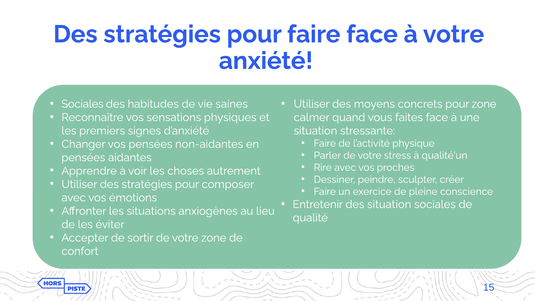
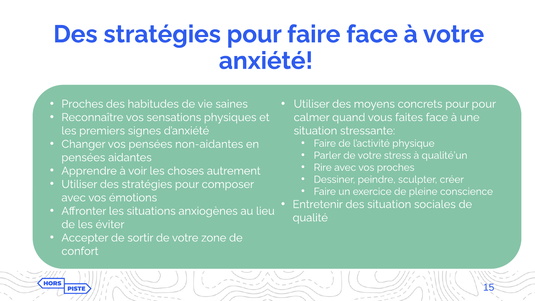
Sociales: Sociales -> Proches (82, 104)
pour zone: zone -> pour (484, 104)
